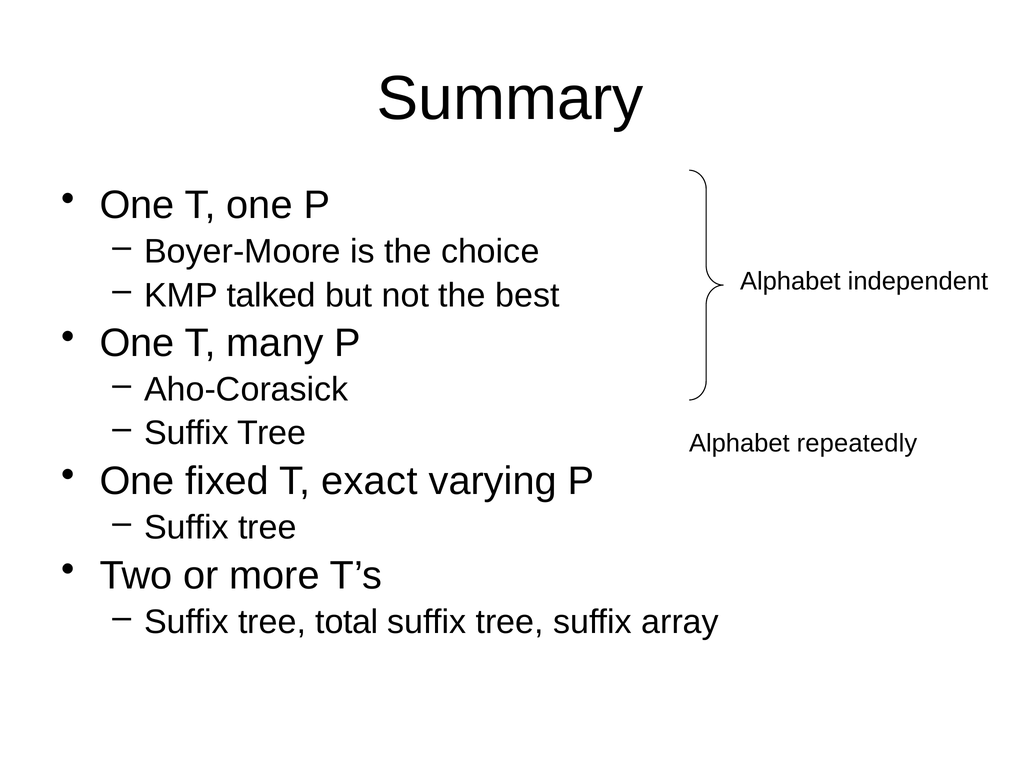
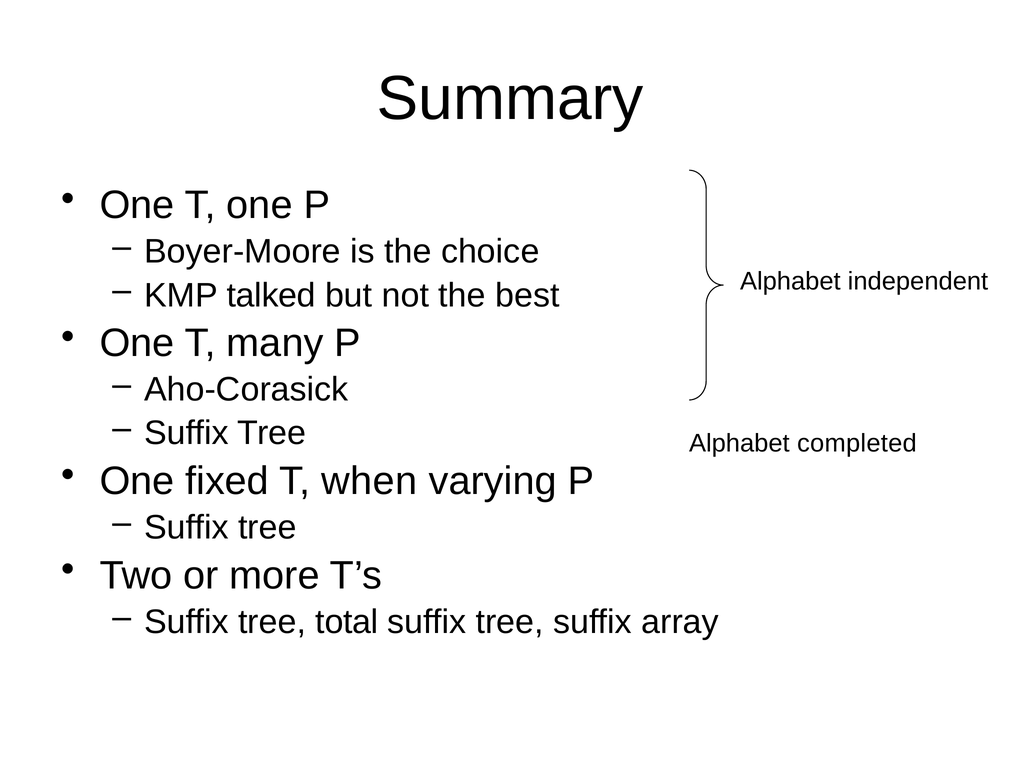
repeatedly: repeatedly -> completed (857, 443)
exact: exact -> when (369, 481)
